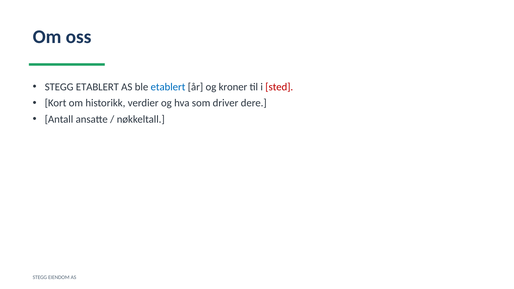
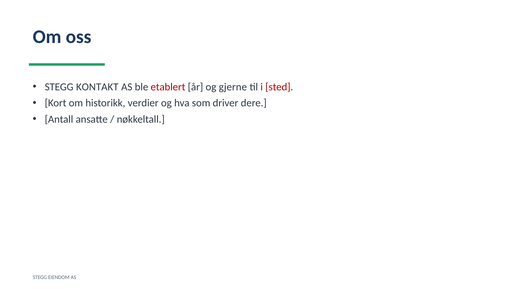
STEGG ETABLERT: ETABLERT -> KONTAKT (97, 87)
etablert colour: blue -> red (168, 87)
kroner: kroner -> gjerne (233, 87)
